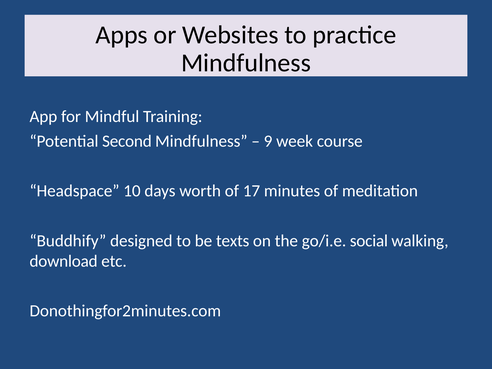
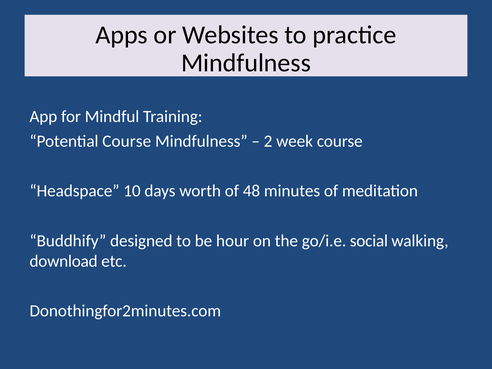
Potential Second: Second -> Course (127, 141)
9: 9 -> 2 (268, 141)
17: 17 -> 48 (251, 191)
texts: texts -> hour (233, 241)
